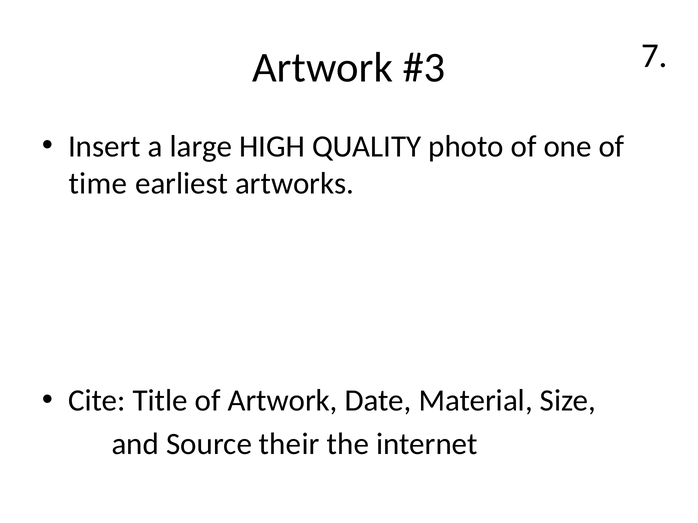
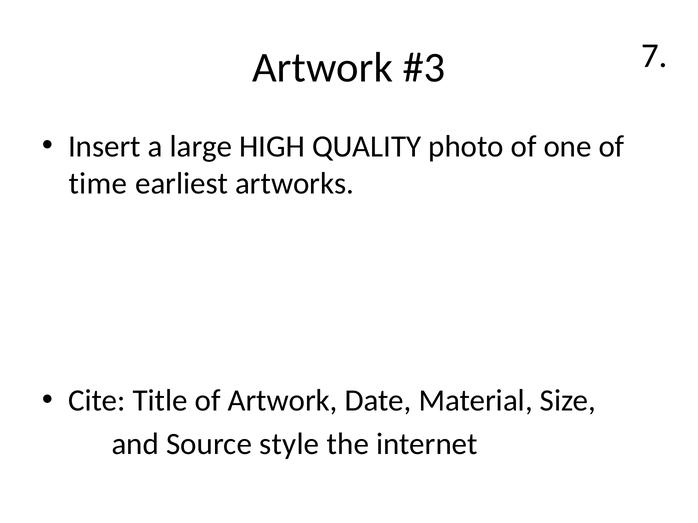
their: their -> style (289, 445)
